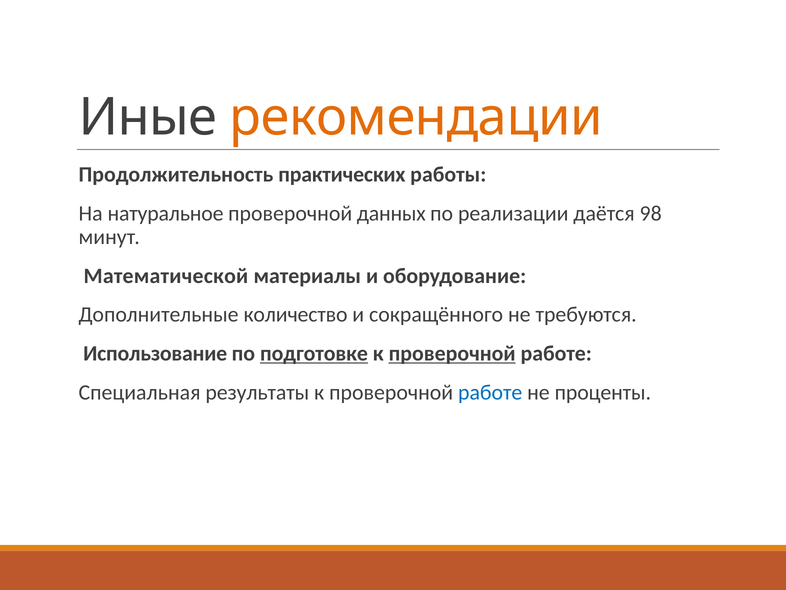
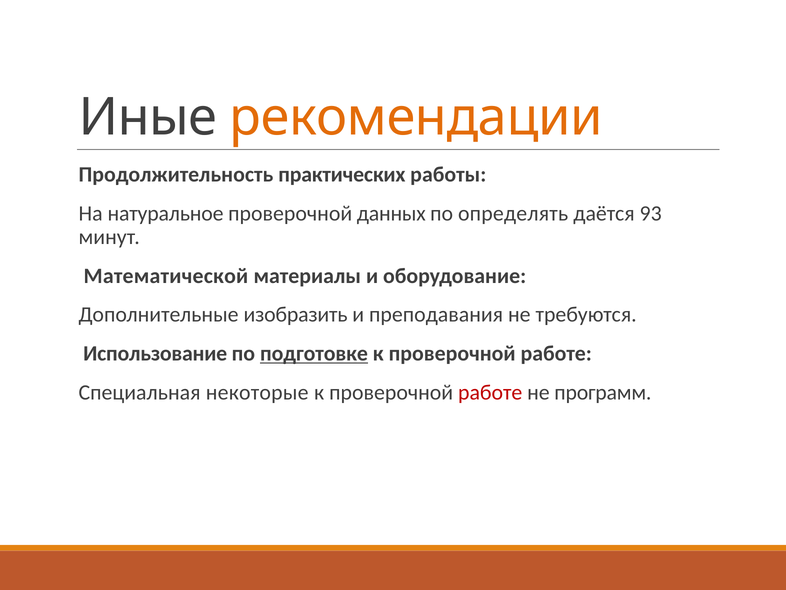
реализации: реализации -> определять (513, 213)
98: 98 -> 93 (651, 213)
количество: количество -> изобразить (296, 314)
сокращённого: сокращённого -> преподавания (436, 314)
проверочной underline: present -> none (452, 353)
результаты: результаты -> некоторые (257, 392)
работе colour: blue -> red (490, 392)
проценты: проценты -> программ (603, 392)
